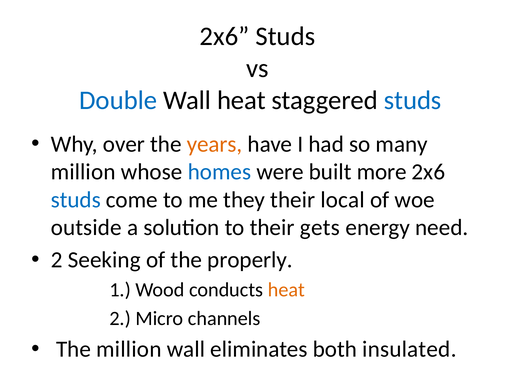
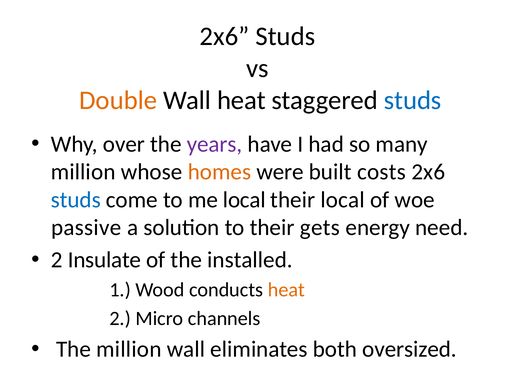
Double colour: blue -> orange (118, 100)
years colour: orange -> purple (215, 144)
homes colour: blue -> orange (219, 172)
more: more -> costs (381, 172)
me they: they -> local (244, 200)
outside: outside -> passive (86, 227)
Seeking: Seeking -> Insulate (104, 260)
properly: properly -> installed (250, 260)
insulated: insulated -> oversized (410, 349)
